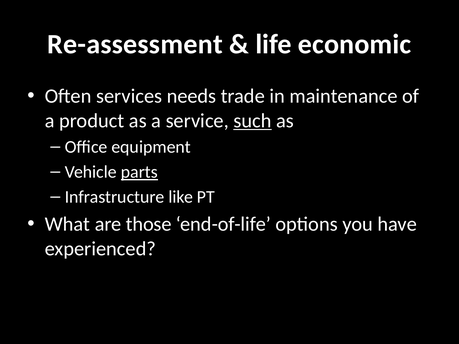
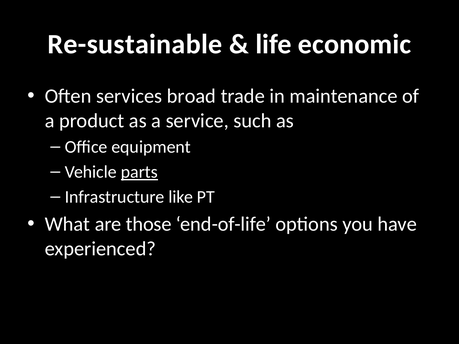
Re-assessment: Re-assessment -> Re-sustainable (135, 44)
needs: needs -> broad (191, 96)
such underline: present -> none (252, 121)
